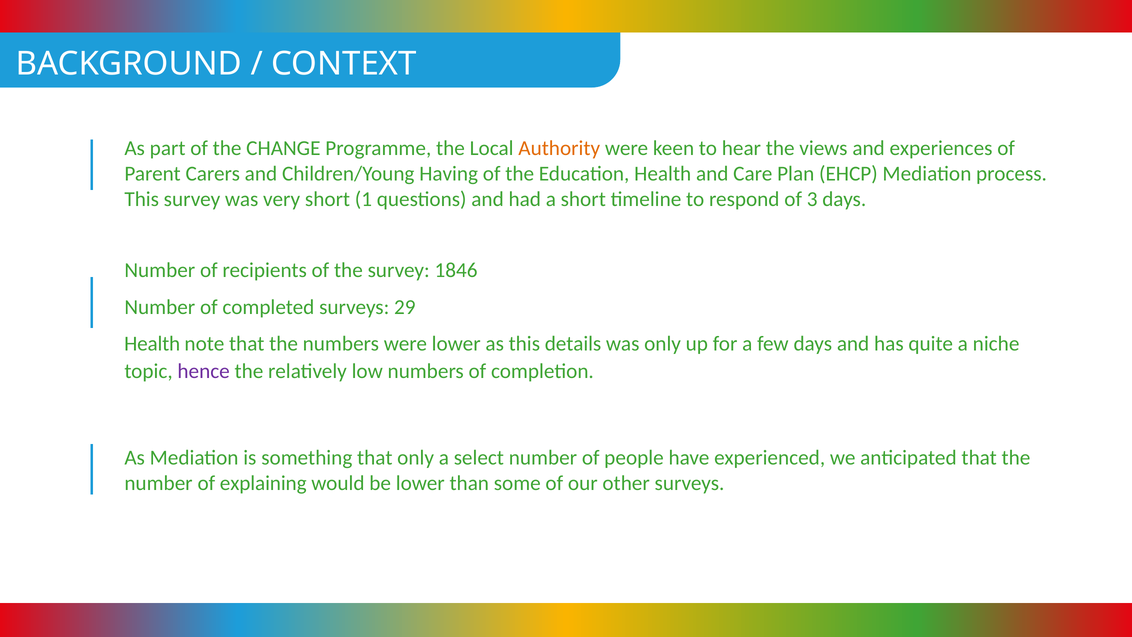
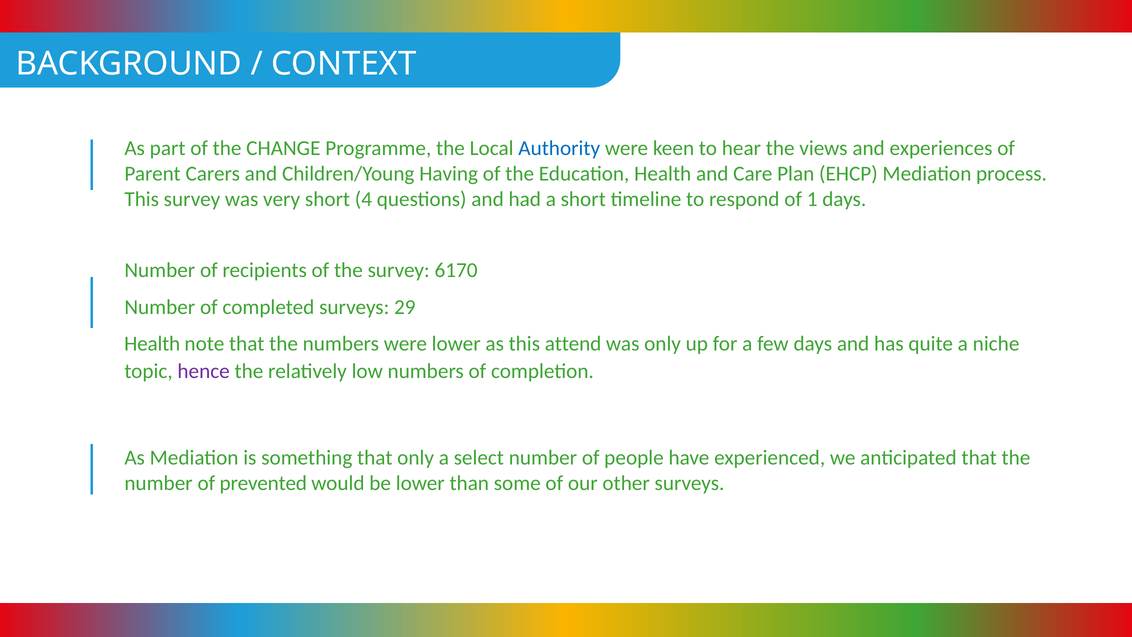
Authority colour: orange -> blue (559, 148)
1: 1 -> 4 (363, 199)
3: 3 -> 1 (812, 199)
1846: 1846 -> 6170 (456, 270)
details: details -> attend (573, 344)
explaining: explaining -> prevented (263, 483)
